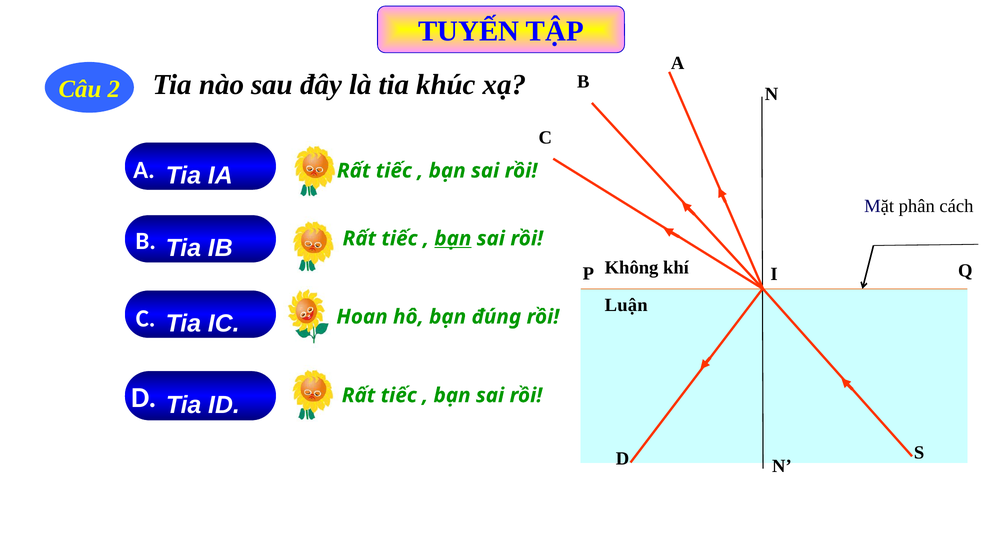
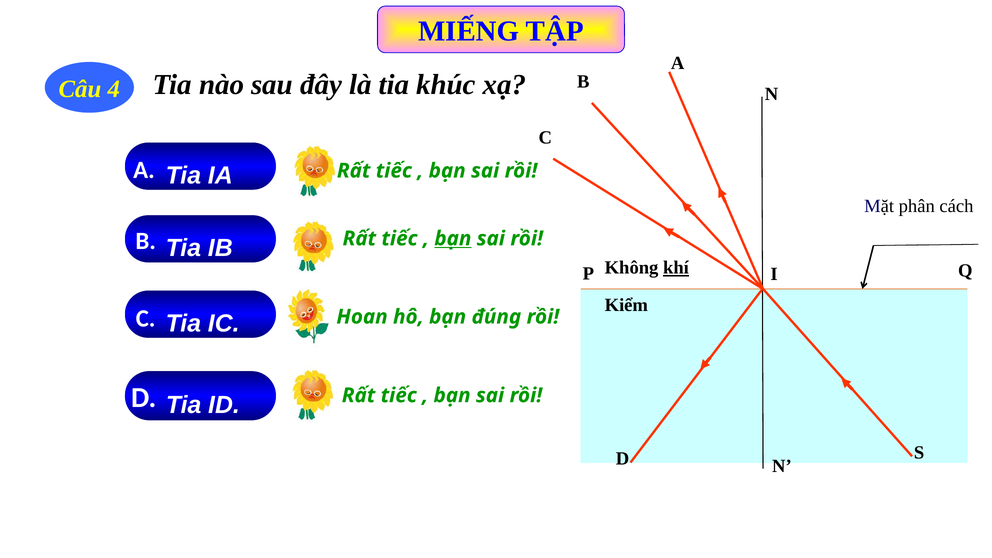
TUYẾN: TUYẾN -> MIẾNG (469, 31)
2: 2 -> 4 (114, 89)
khí underline: none -> present (676, 268)
Luận: Luận -> Kiểm (626, 305)
